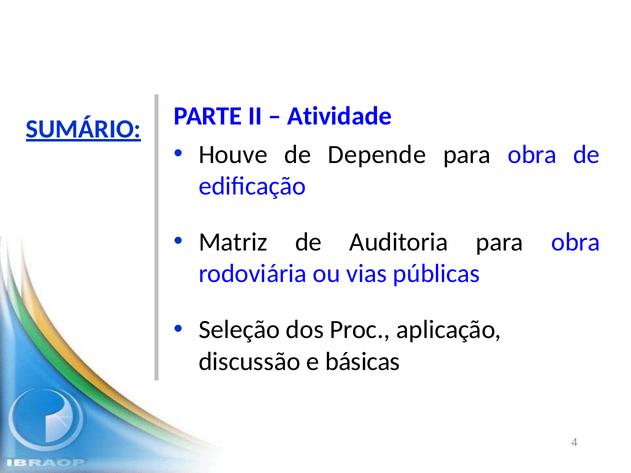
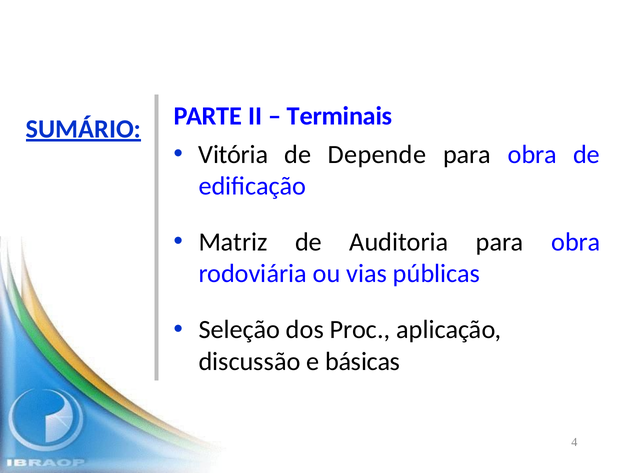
Atividade: Atividade -> Terminais (340, 116)
Houve: Houve -> Vitória (233, 155)
